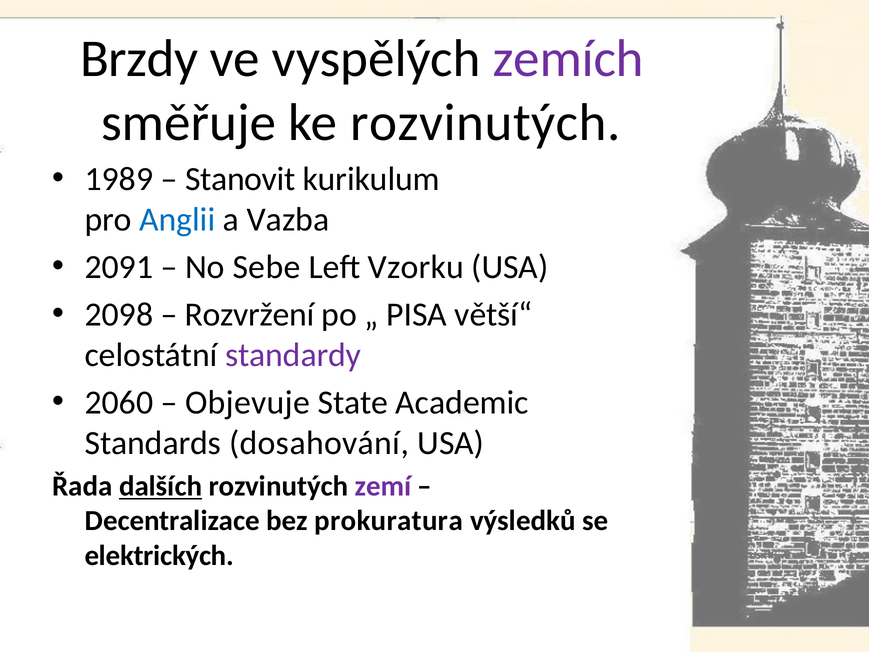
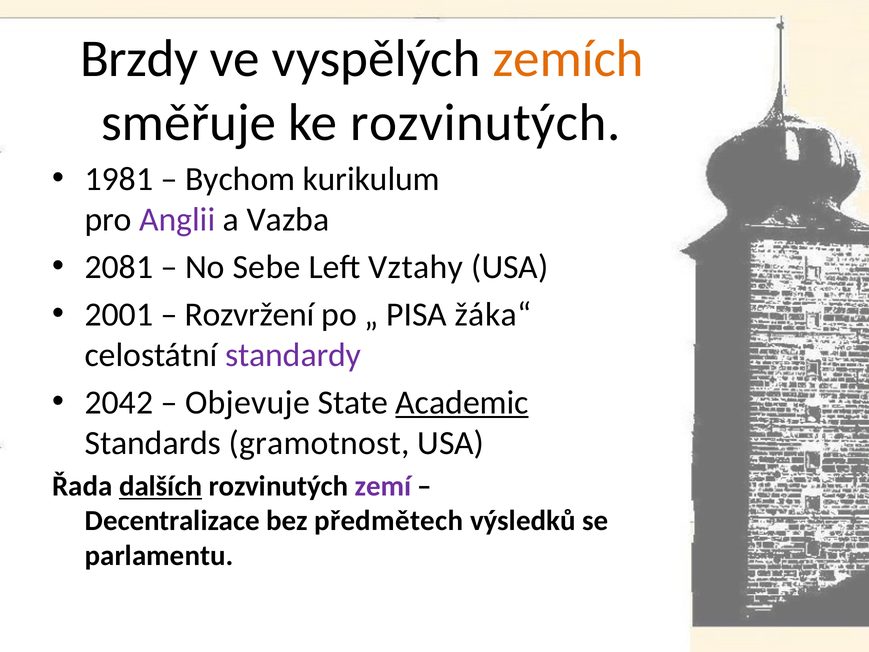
zemích colour: purple -> orange (568, 59)
1989: 1989 -> 1981 (119, 179)
Stanovit: Stanovit -> Bychom (240, 179)
Anglii colour: blue -> purple (177, 220)
2091: 2091 -> 2081 (119, 267)
Vzorku: Vzorku -> Vztahy (416, 267)
2098: 2098 -> 2001 (119, 314)
větší“: větší“ -> žáka“ (493, 314)
2060: 2060 -> 2042 (119, 402)
Academic underline: none -> present (462, 402)
dosahování: dosahování -> gramotnost (319, 443)
prokuratura: prokuratura -> předmětech (389, 521)
elektrických: elektrických -> parlamentu (159, 555)
